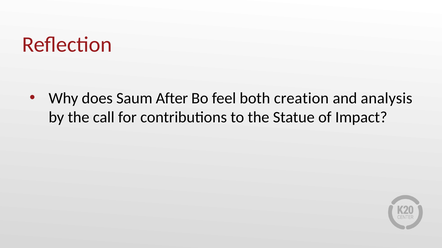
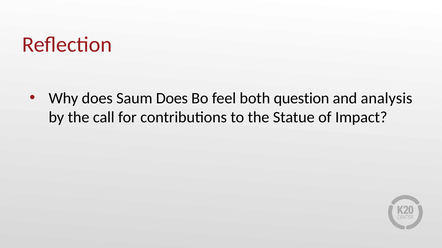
Saum After: After -> Does (172, 99)
creation: creation -> question (301, 99)
